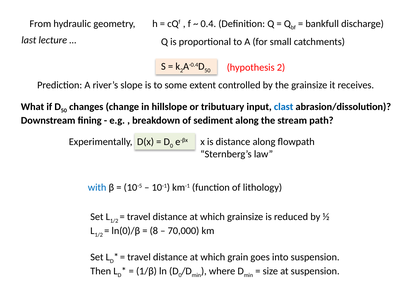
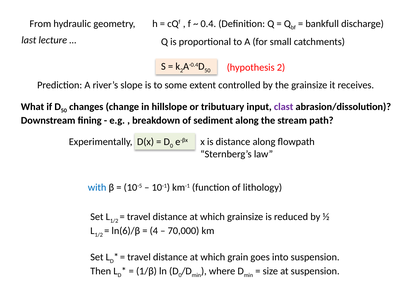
clast colour: blue -> purple (284, 107)
ln(0)/β: ln(0)/β -> ln(6)/β (126, 231)
8: 8 -> 4 (154, 231)
